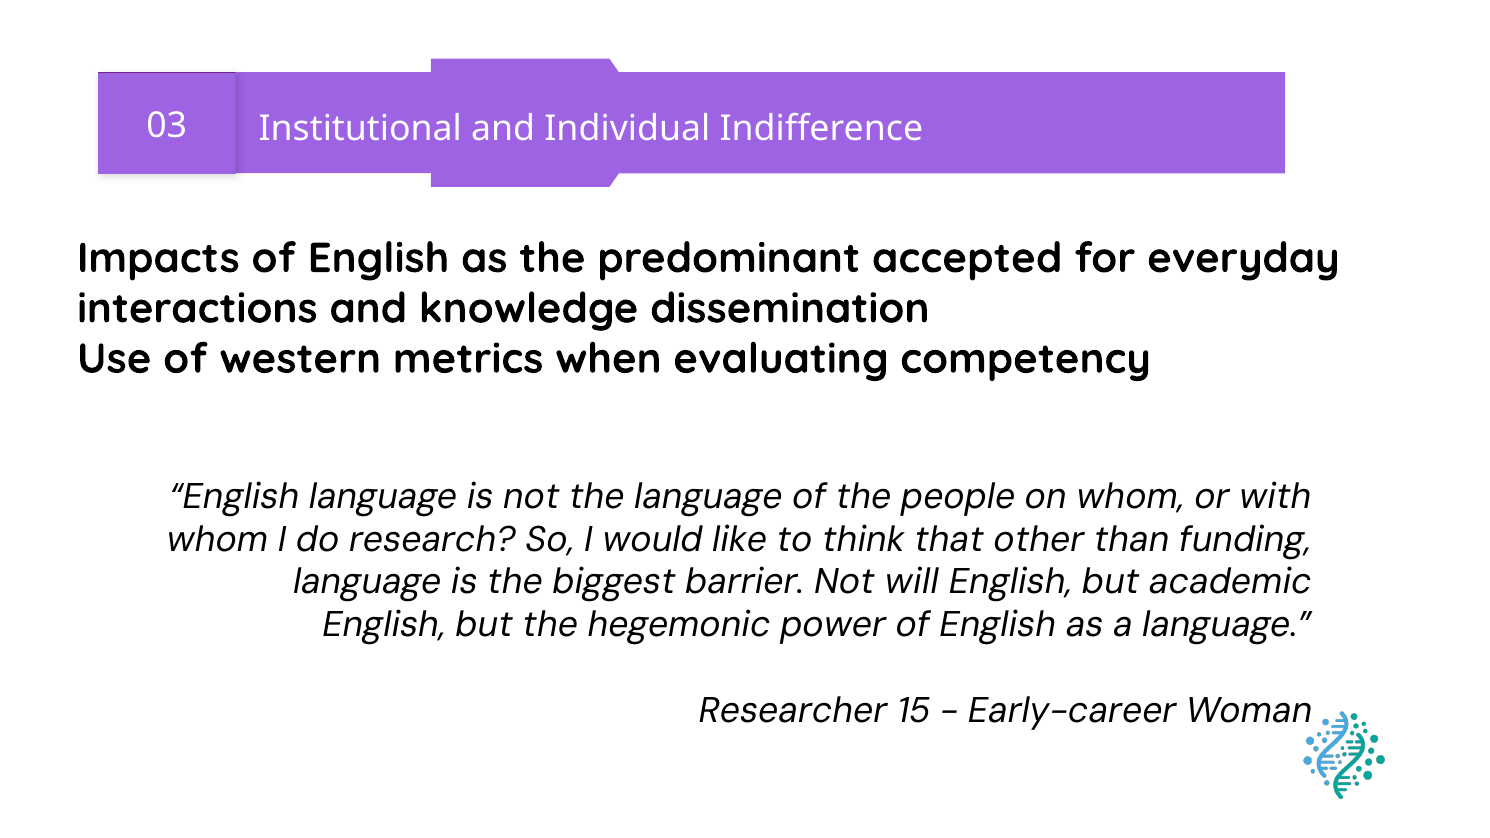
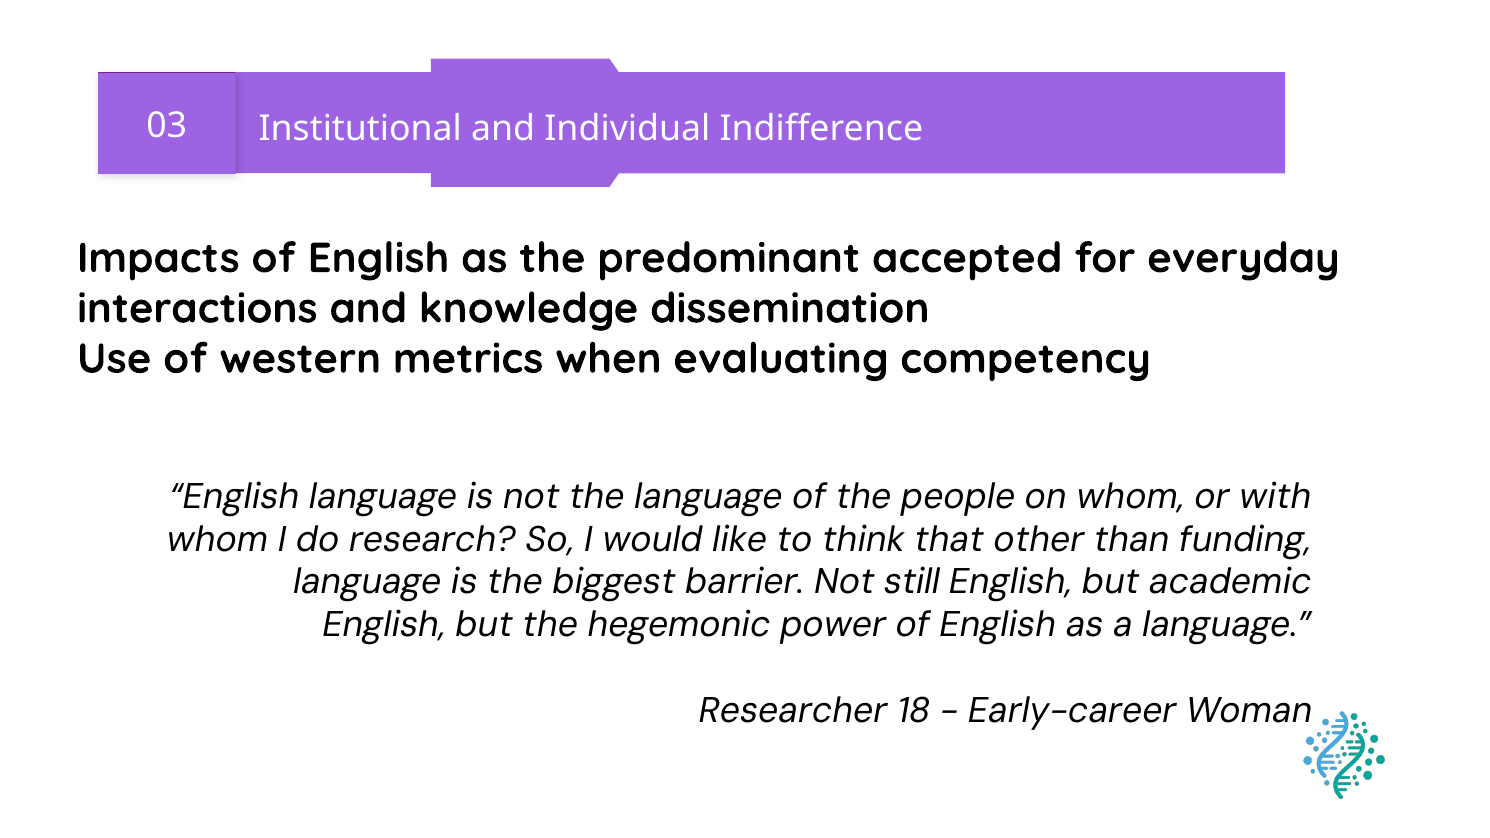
will: will -> still (912, 582)
15: 15 -> 18 (914, 711)
